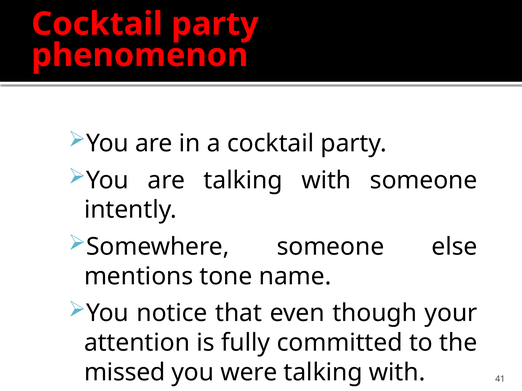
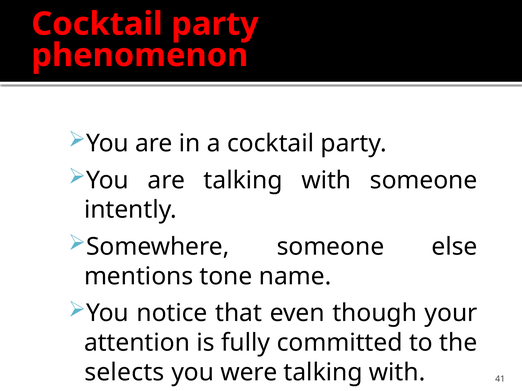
missed: missed -> selects (124, 373)
